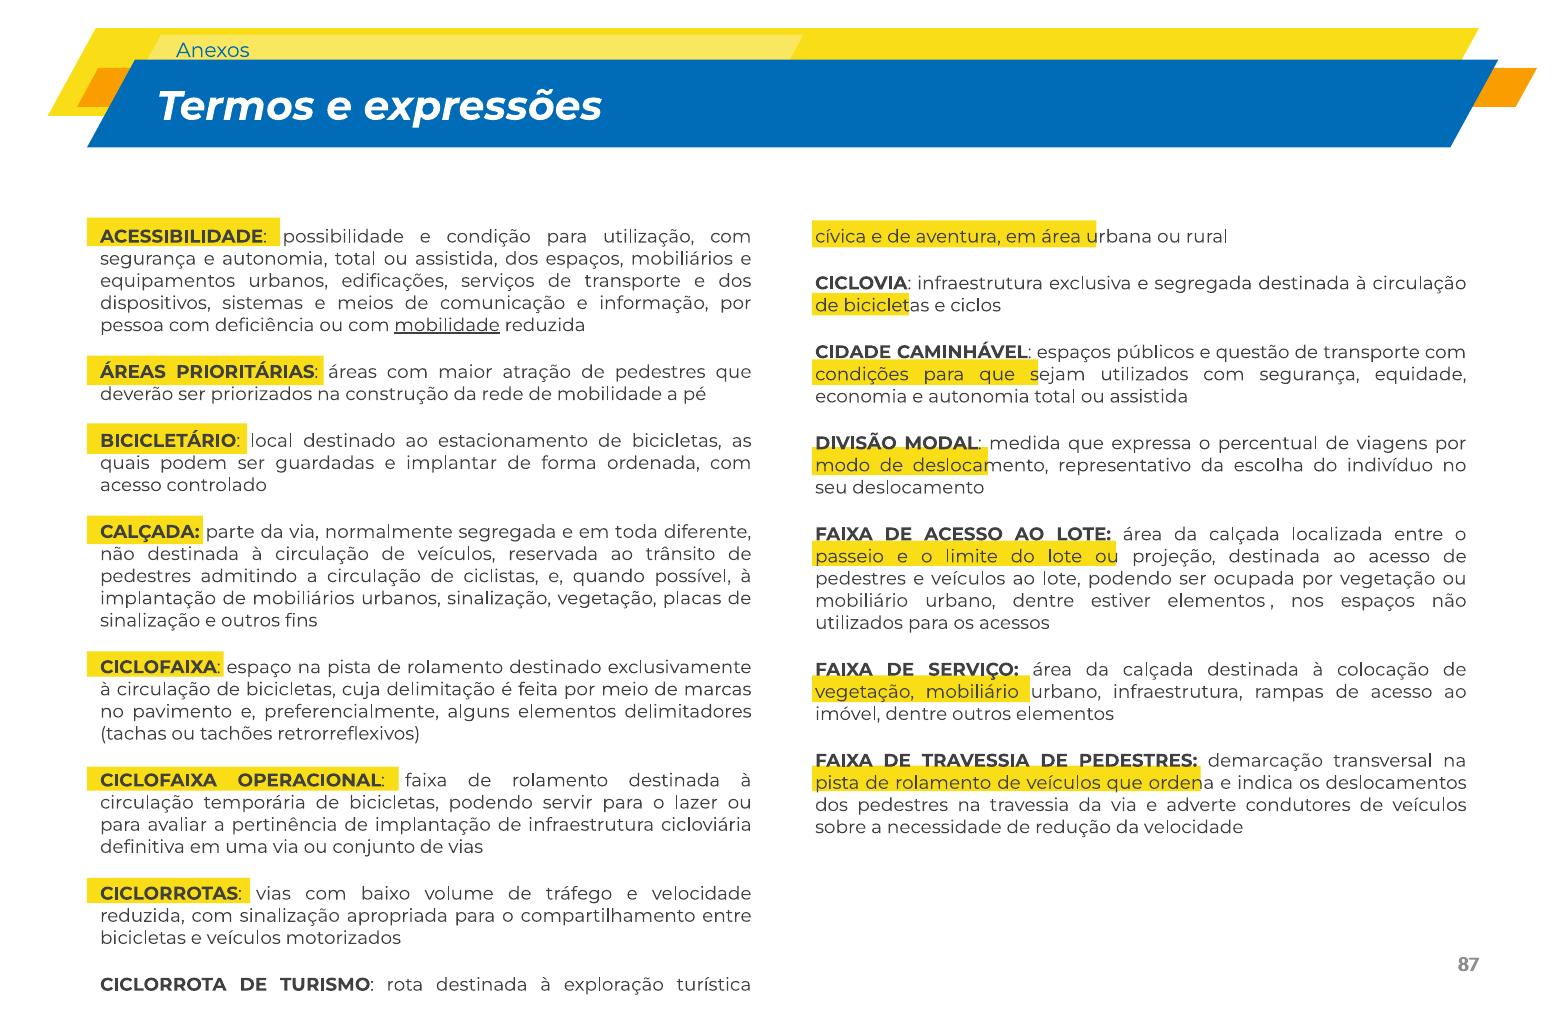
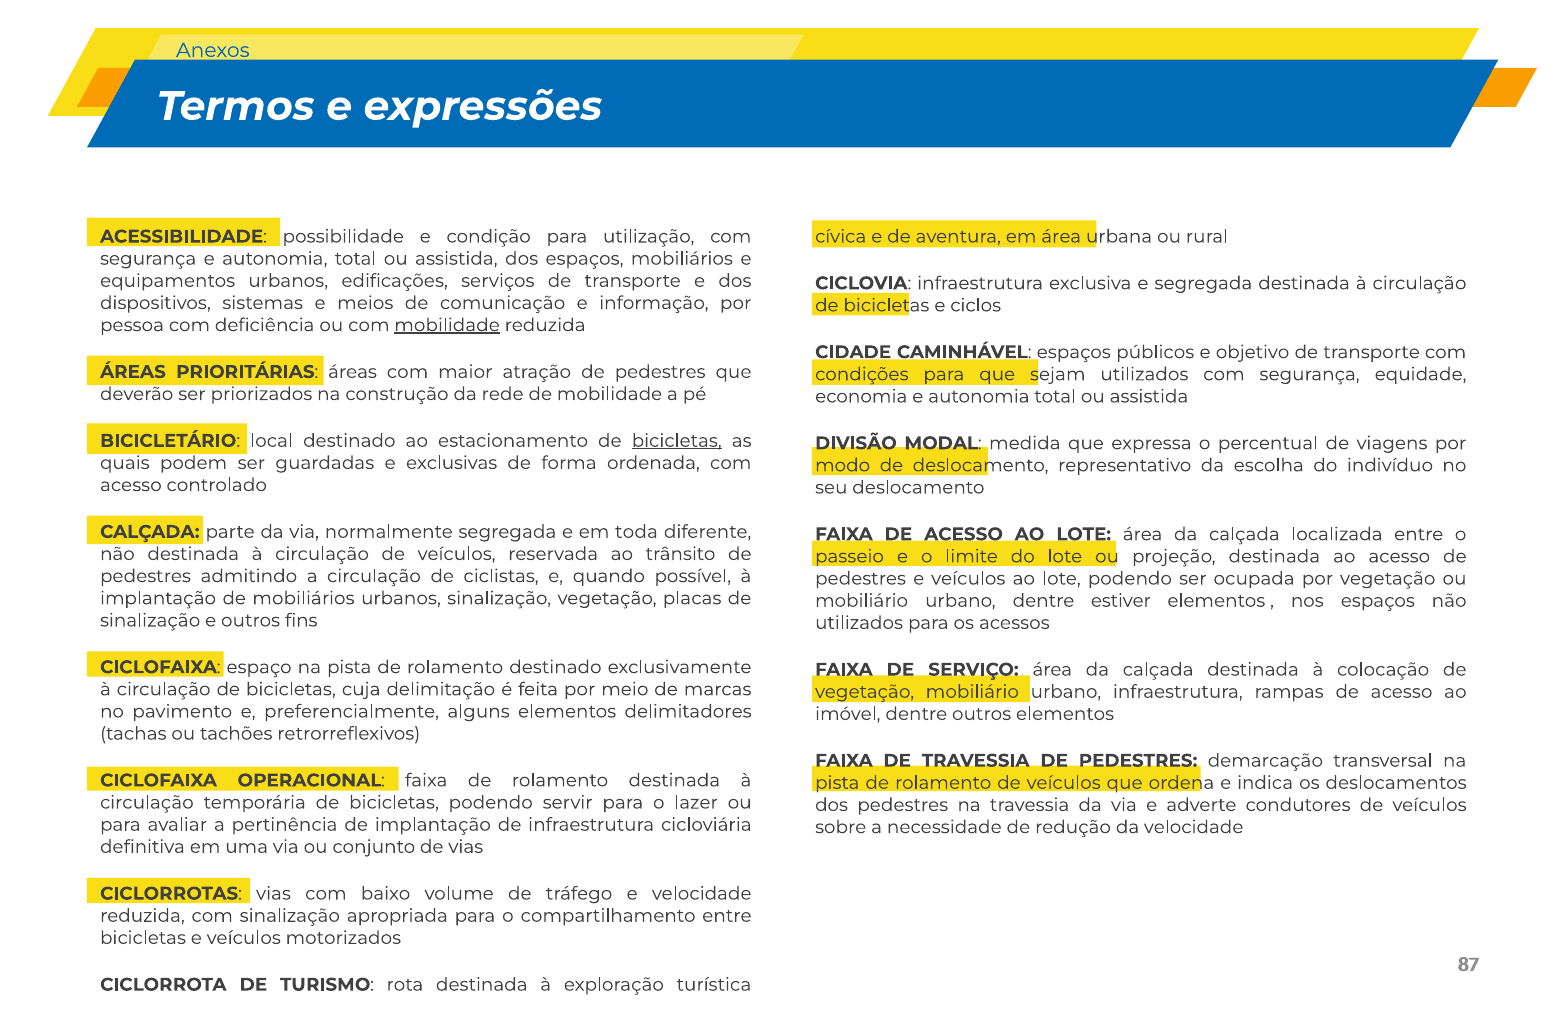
questão: questão -> objetivo (1253, 352)
bicicletas underline: none -> present (677, 441)
implantar: implantar -> exclusivas (452, 463)
